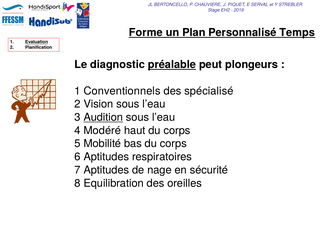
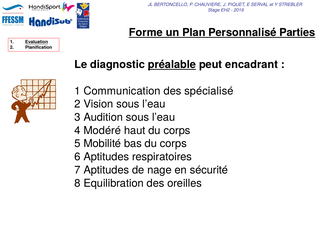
Temps: Temps -> Parties (297, 32)
plongeurs: plongeurs -> encadrant (252, 64)
Conventionnels: Conventionnels -> Communication (122, 91)
Audition underline: present -> none (103, 117)
